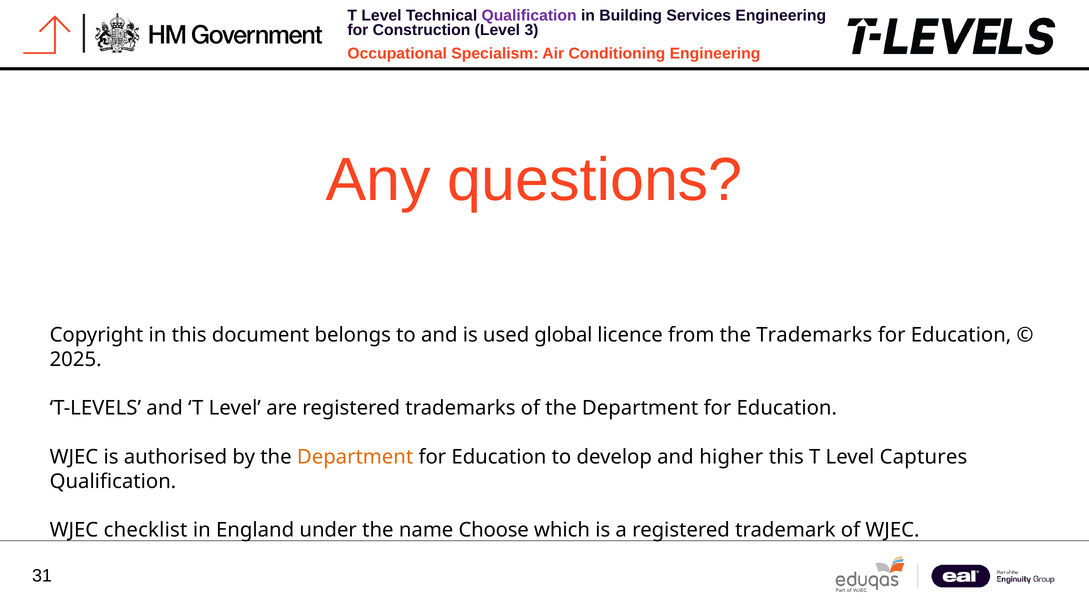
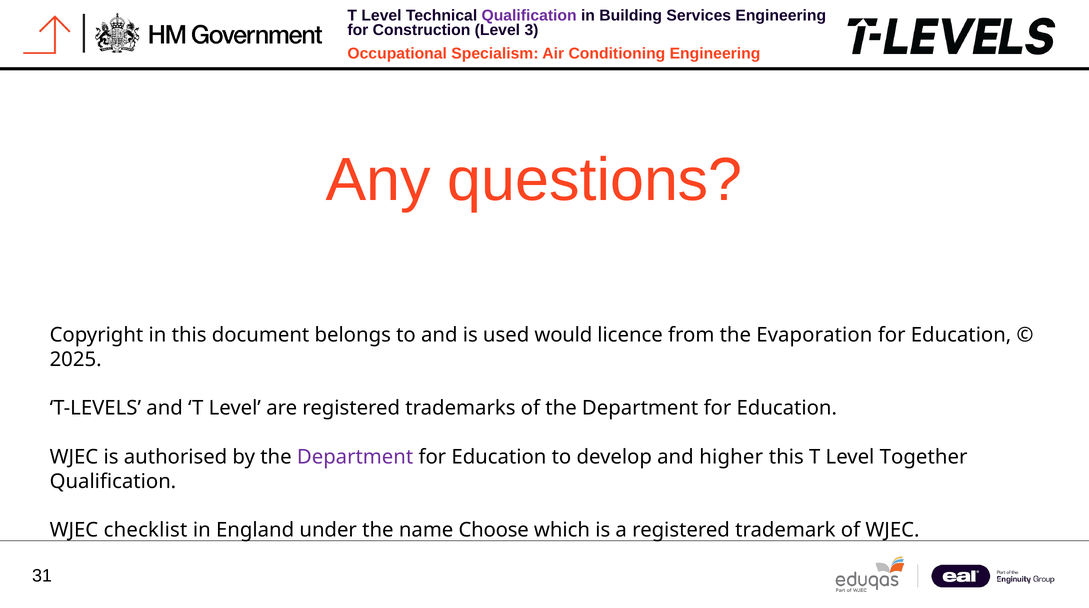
global: global -> would (563, 335)
the Trademarks: Trademarks -> Evaporation (814, 335)
Department colour: orange -> purple (355, 457)
Captures: Captures -> Together (924, 457)
